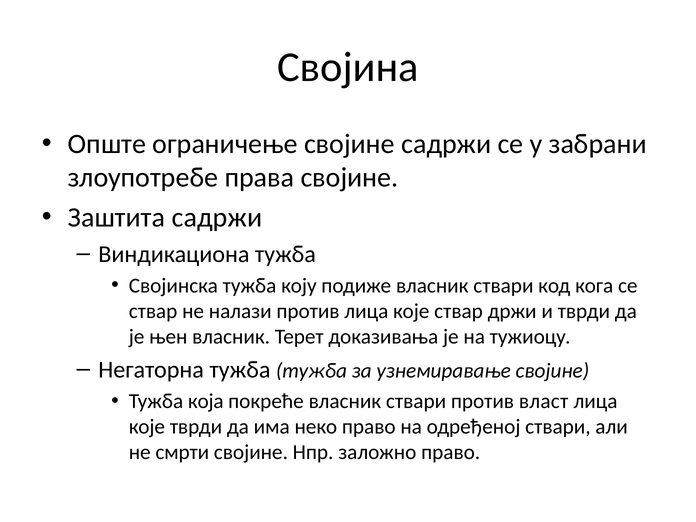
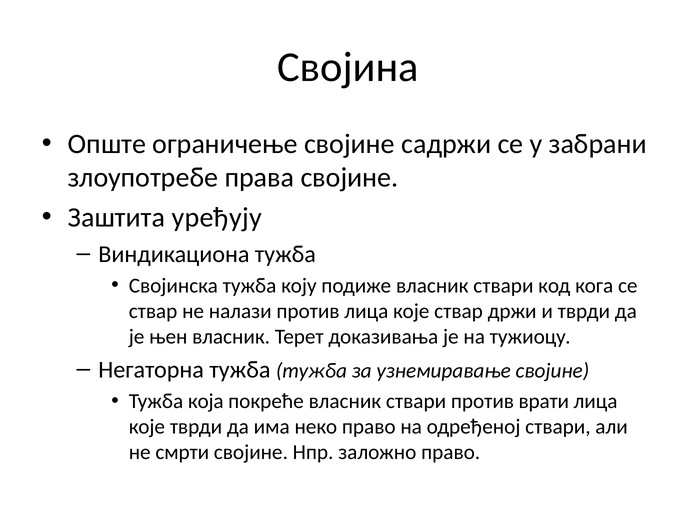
Заштита садржи: садржи -> уређују (217, 218)
власт: власт -> врати (544, 401)
